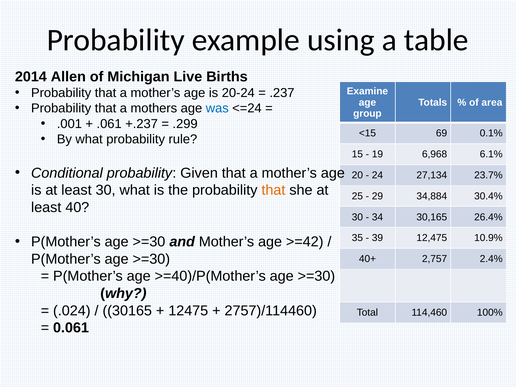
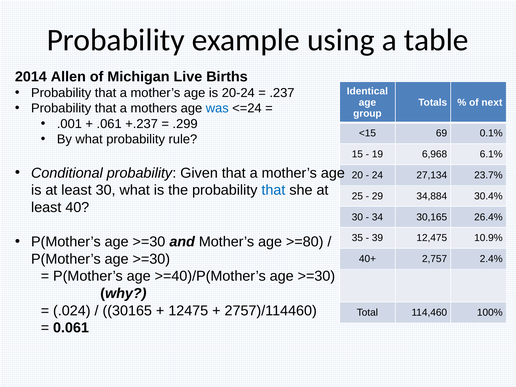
Examine: Examine -> Identical (367, 91)
area: area -> next (492, 102)
that colour: orange -> blue (273, 190)
>=42: >=42 -> >=80 (305, 242)
